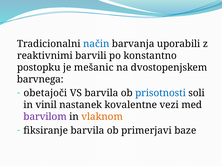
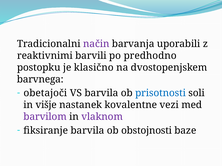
način colour: blue -> purple (96, 44)
konstantno: konstantno -> predhodno (150, 56)
mešanic: mešanic -> klasično (94, 68)
vinil: vinil -> višje (46, 105)
vlaknom colour: orange -> purple (102, 117)
primerjavi: primerjavi -> obstojnosti (147, 131)
